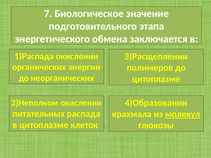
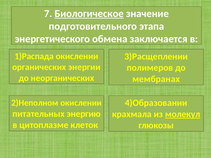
Биологическое underline: none -> present (89, 14)
цитоплазме: цитоплазме -> мембранах (156, 79)
распада: распада -> энергию (84, 114)
